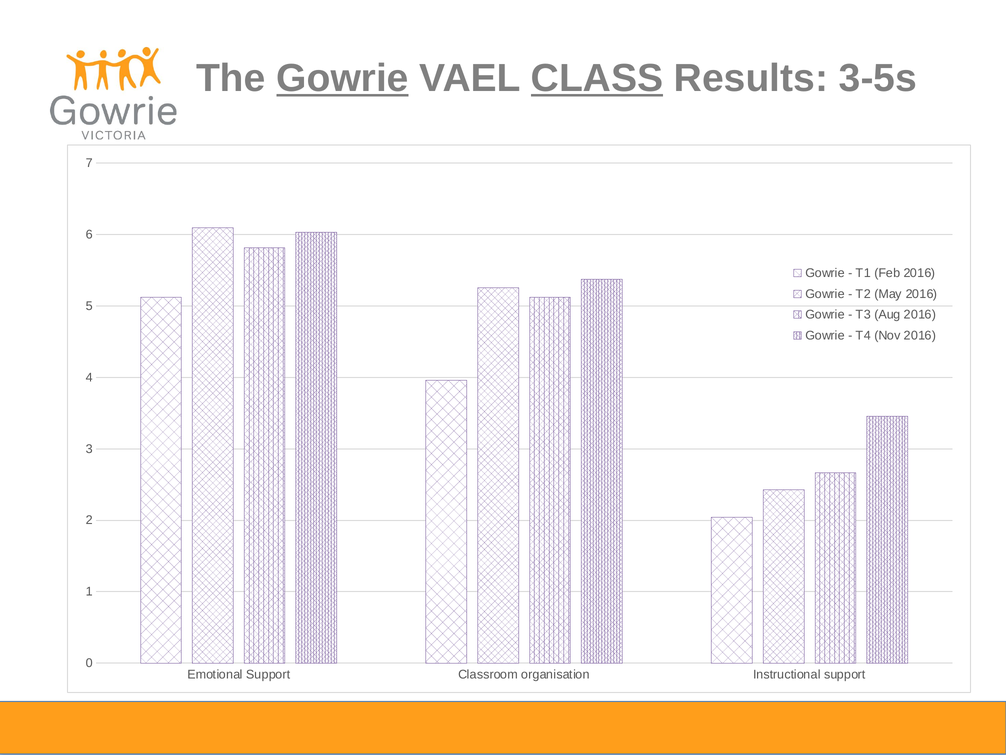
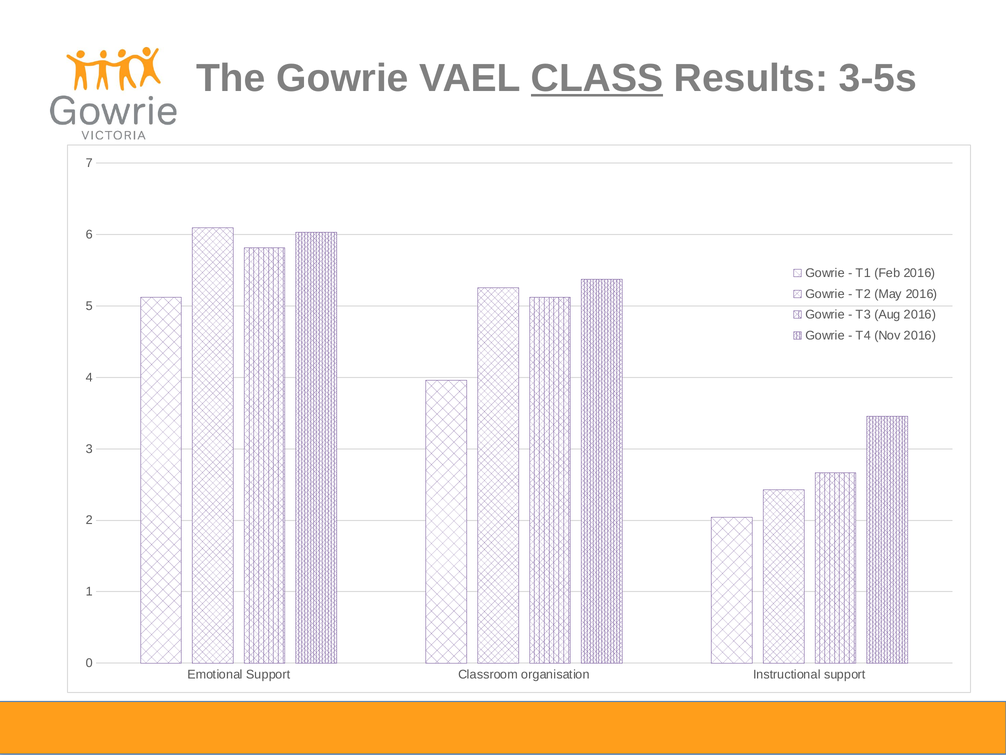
Gowrie underline: present -> none (343, 78)
